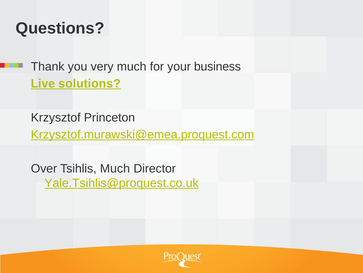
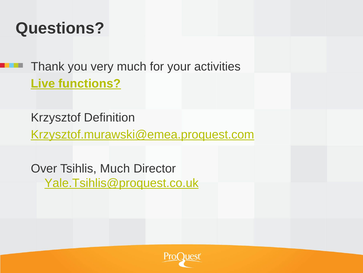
business: business -> activities (217, 66)
solutions: solutions -> functions (90, 83)
Princeton: Princeton -> Definition (109, 117)
